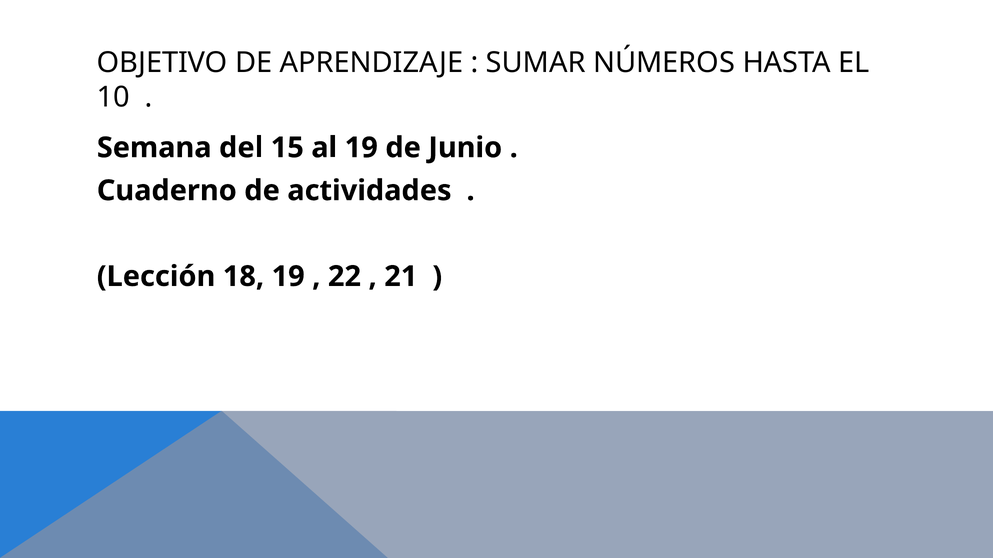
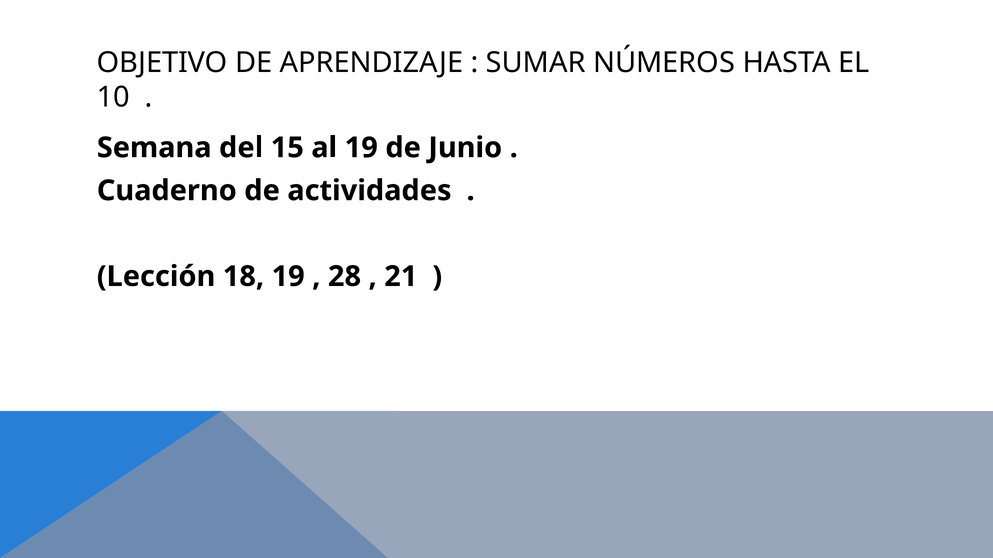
22: 22 -> 28 (345, 277)
